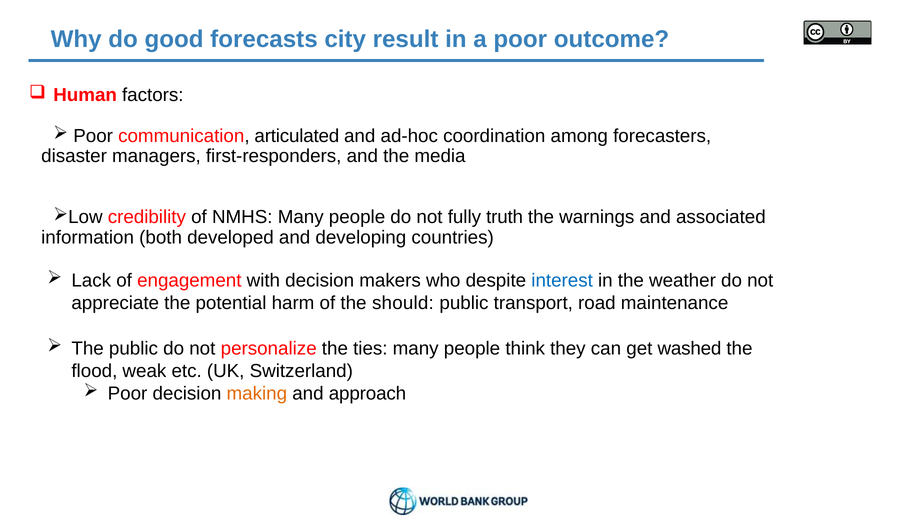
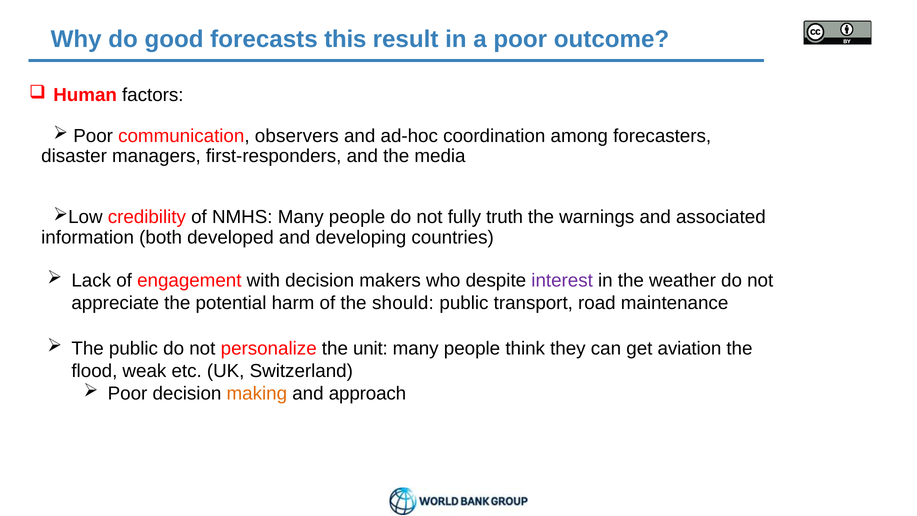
city: city -> this (345, 39)
articulated: articulated -> observers (297, 136)
interest colour: blue -> purple (562, 281)
ties: ties -> unit (370, 348)
washed: washed -> aviation (689, 348)
